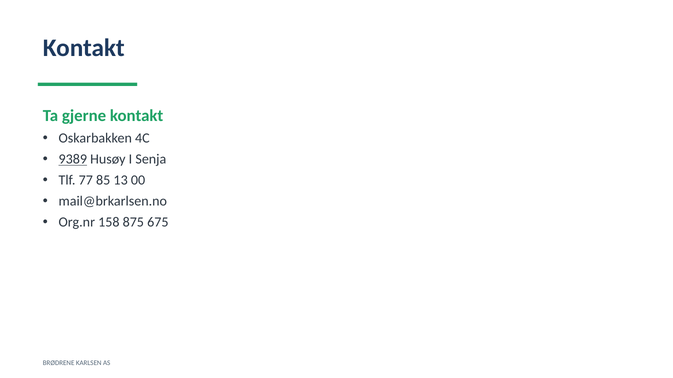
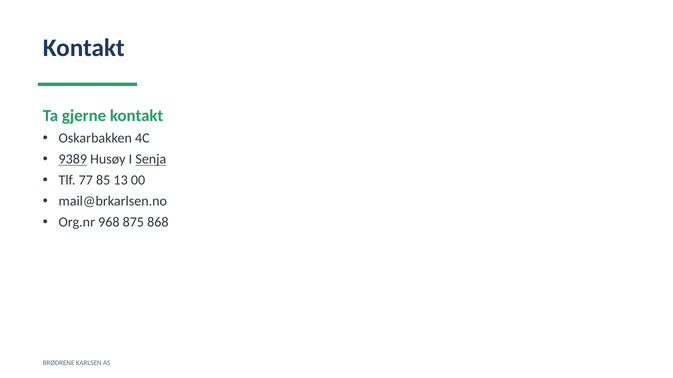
Senja underline: none -> present (151, 159)
158: 158 -> 968 (109, 223)
675: 675 -> 868 (158, 223)
